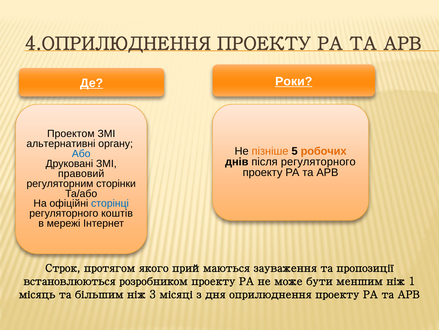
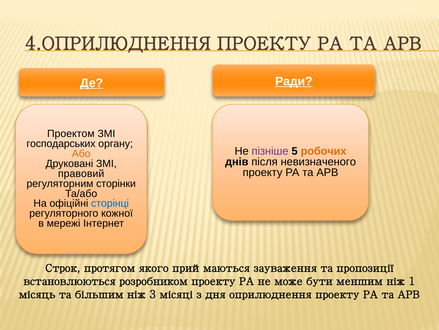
Роки: Роки -> Ради (294, 81)
альтернативні: альтернативні -> господарських (61, 143)
пізніше colour: orange -> purple (270, 151)
Або colour: blue -> orange (81, 153)
після регуляторного: регуляторного -> невизначеного (318, 162)
коштів: коштів -> кожної (117, 213)
